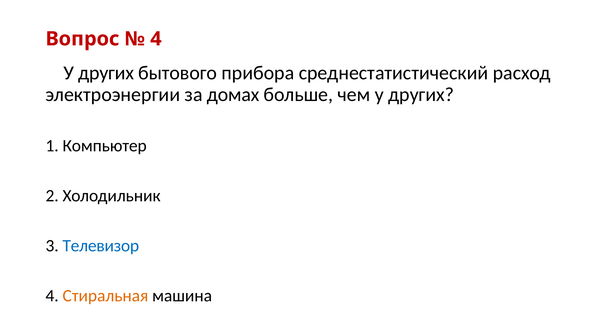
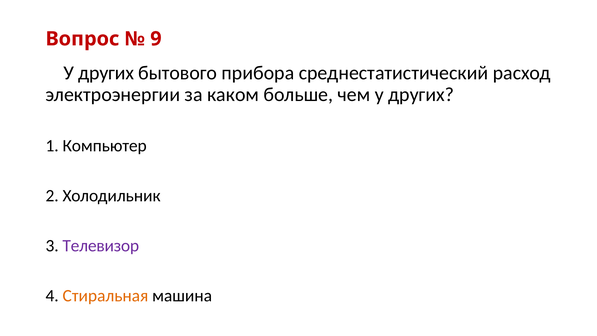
4: 4 -> 9 (156, 39)
домах: домах -> каком (233, 94)
Телевизор colour: blue -> purple (101, 246)
